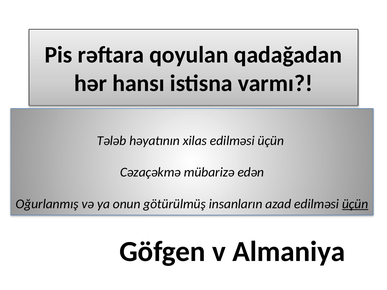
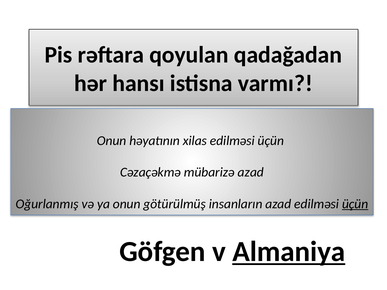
Tələb: Tələb -> Onun (112, 141)
mübarizə edən: edən -> azad (251, 172)
Almaniya underline: none -> present (289, 252)
